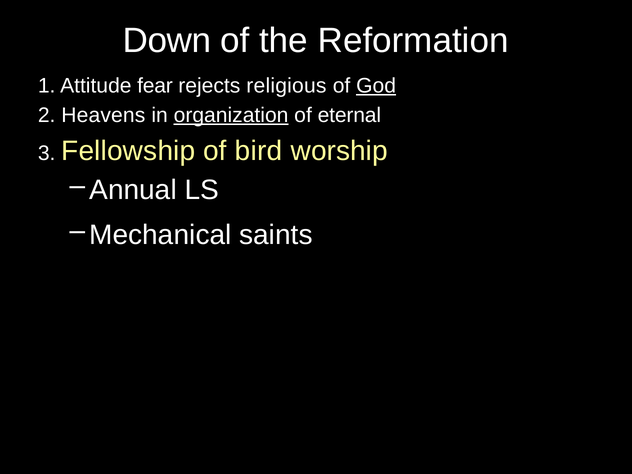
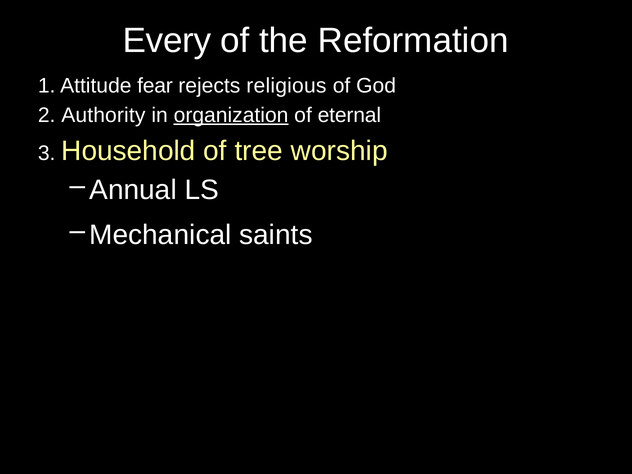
Down: Down -> Every (167, 41)
God underline: present -> none (376, 86)
Heavens: Heavens -> Authority (103, 115)
Fellowship: Fellowship -> Household (128, 151)
bird: bird -> tree (259, 151)
